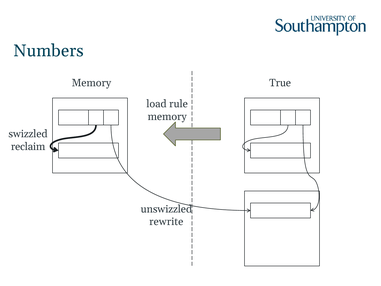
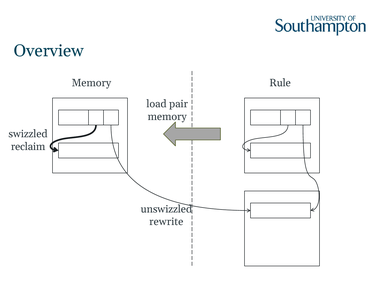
Numbers: Numbers -> Overview (49, 51)
True: True -> Rule (280, 83)
rule: rule -> pair (179, 104)
